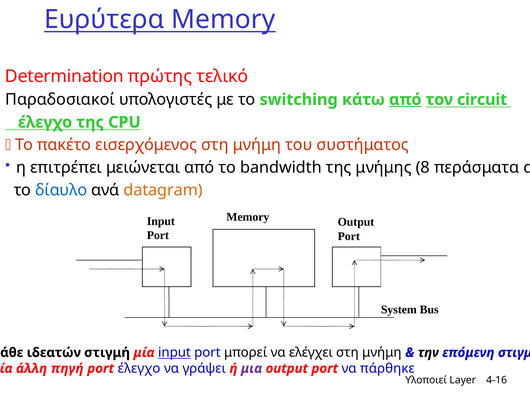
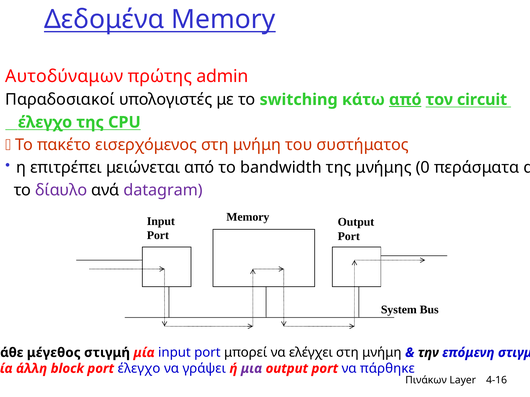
Ευρύτερα: Ευρύτερα -> Δεδομένα (104, 20)
Determination: Determination -> Αυτοδύναμων (64, 76)
τελικό: τελικό -> admin (222, 76)
8: 8 -> 0 (423, 168)
δίαυλο colour: blue -> purple (61, 190)
datagram colour: orange -> purple (163, 190)
ιδεατών: ιδεατών -> μέγεθος (54, 353)
input underline: present -> none (174, 353)
πηγή: πηγή -> block (67, 369)
Υλοποιεί: Υλοποιεί -> Πινάκων (426, 381)
